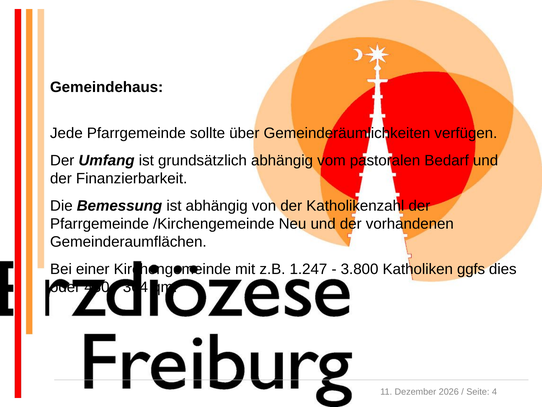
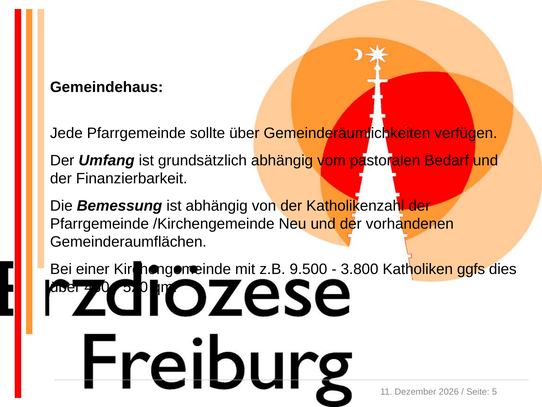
1.247: 1.247 -> 9.500 (308, 269)
oder: oder -> über (65, 287)
364: 364 -> 520 (135, 287)
4: 4 -> 5 (494, 391)
